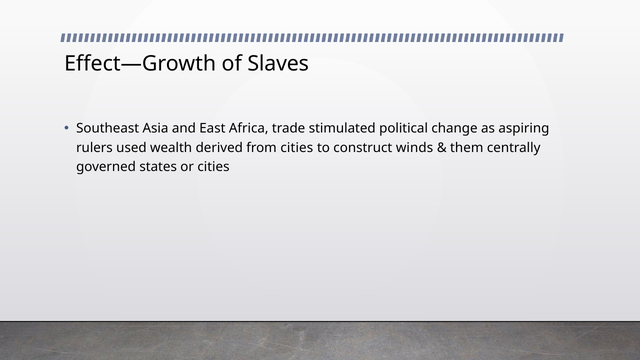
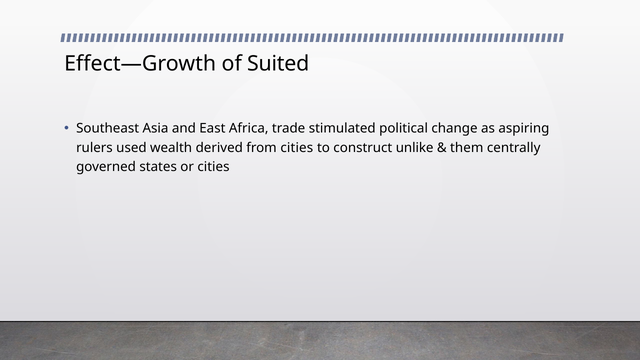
Slaves: Slaves -> Suited (278, 64)
winds: winds -> unlike (415, 148)
